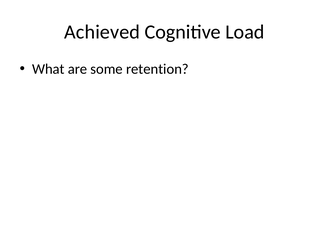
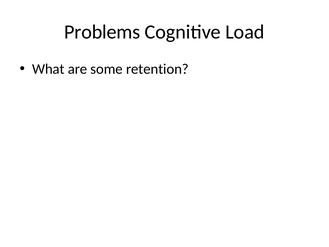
Achieved: Achieved -> Problems (102, 32)
